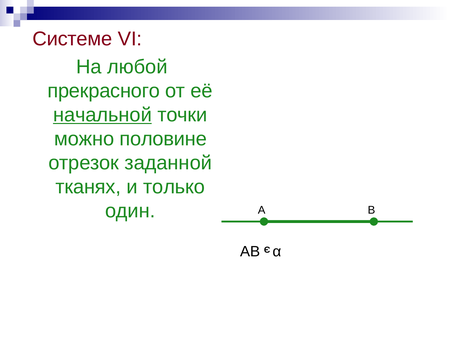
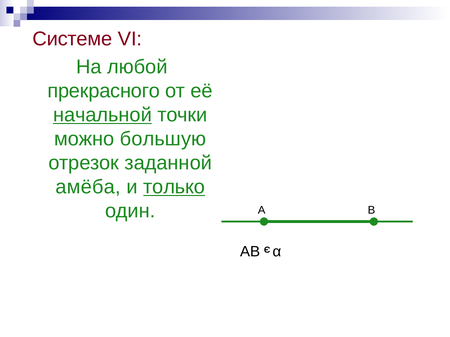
половине: половине -> большую (163, 139)
тканях: тканях -> амёба (88, 187)
только underline: none -> present (174, 187)
